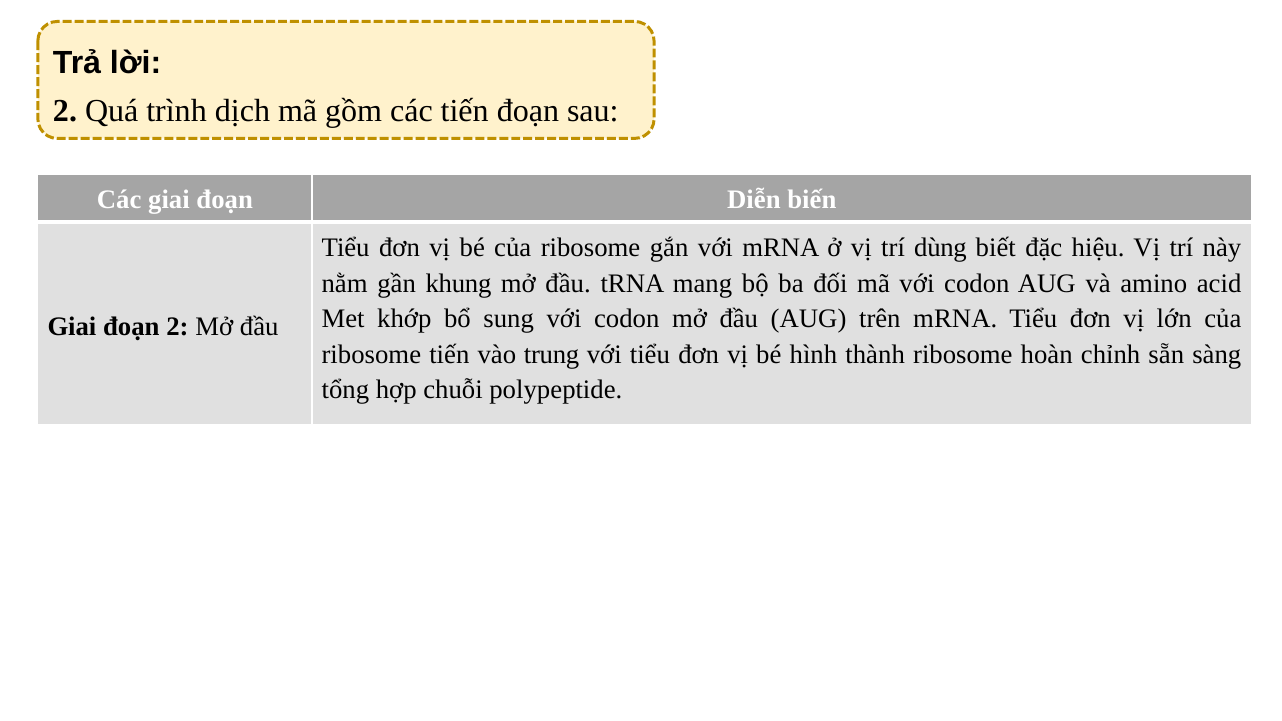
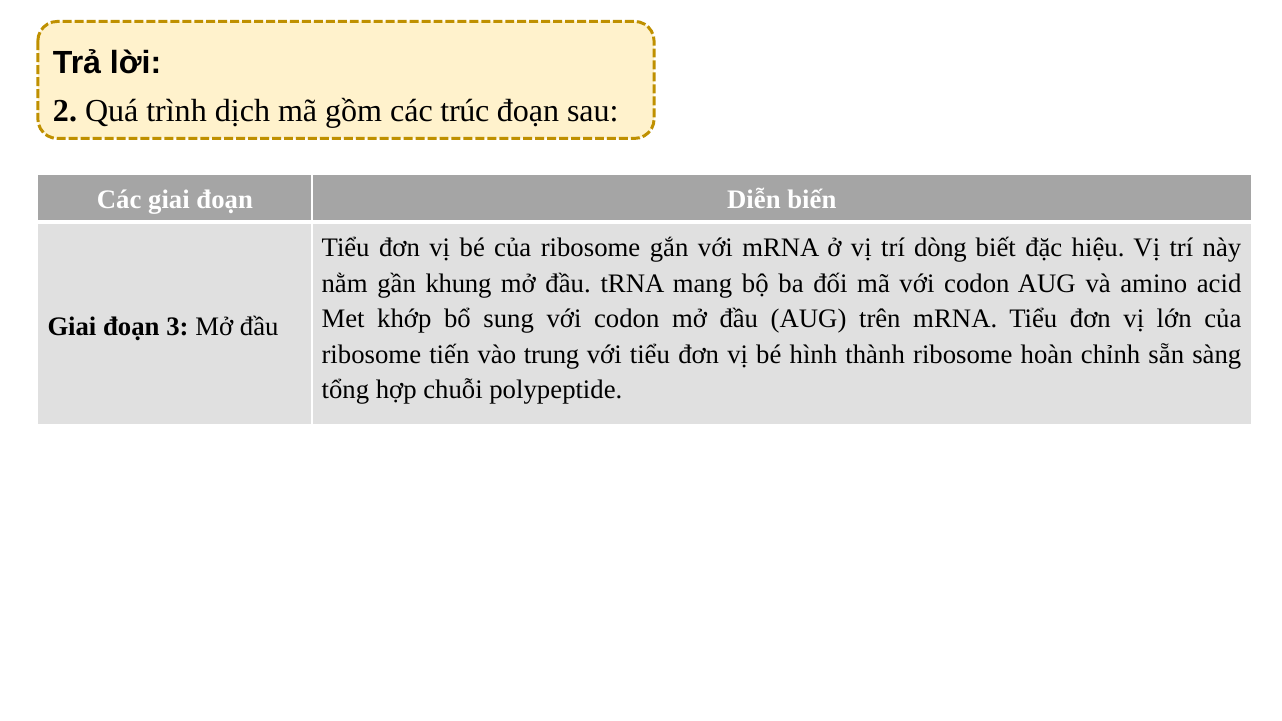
các tiến: tiến -> trúc (465, 111)
dùng: dùng -> dòng (940, 248)
đoạn 2: 2 -> 3 (177, 326)
